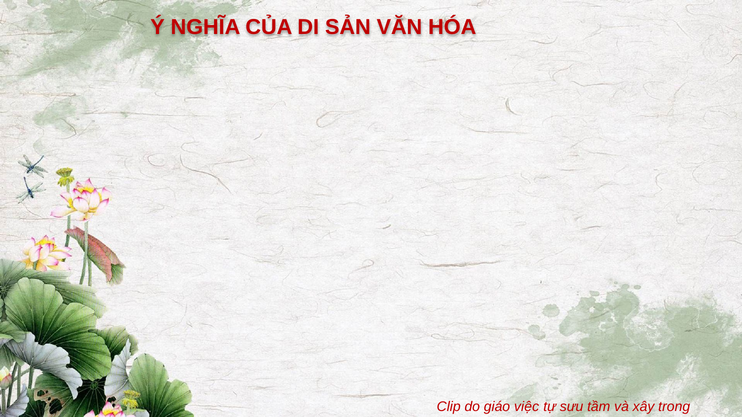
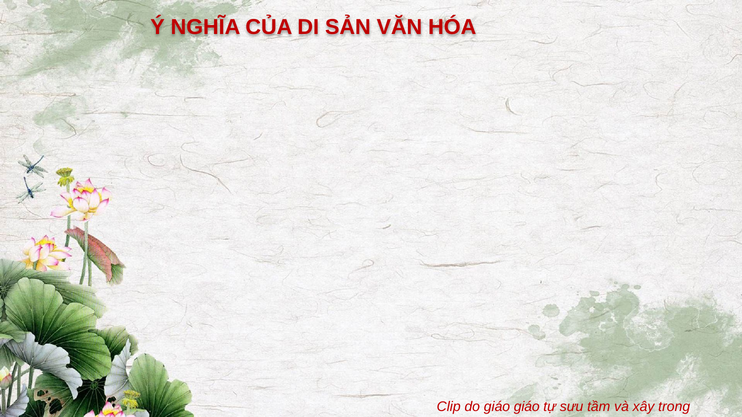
giáo việc: việc -> giáo (527, 407)
